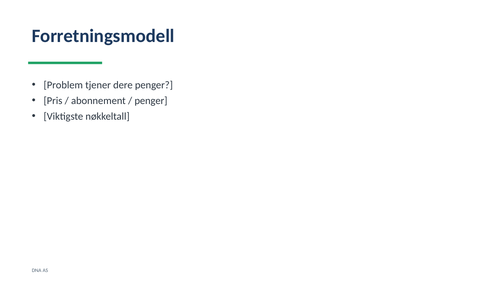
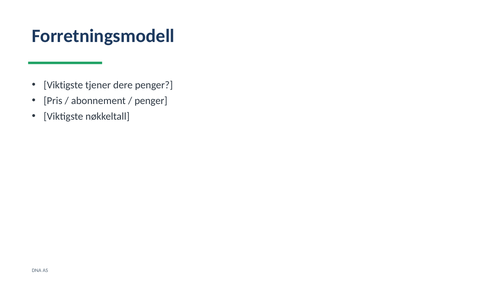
Problem: Problem -> Viktigste (63, 85)
